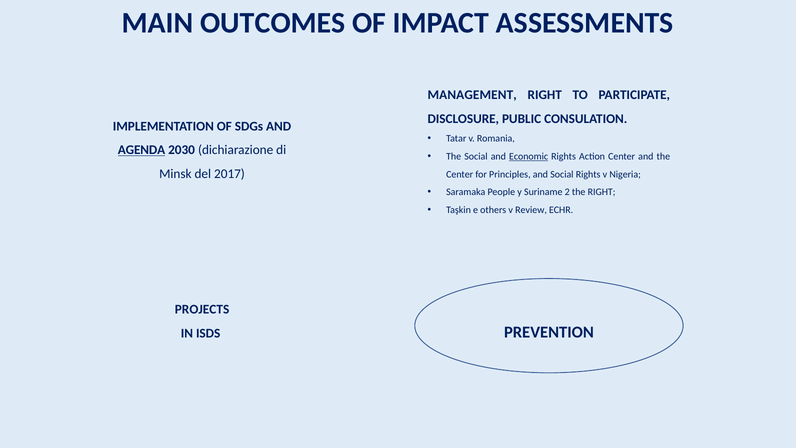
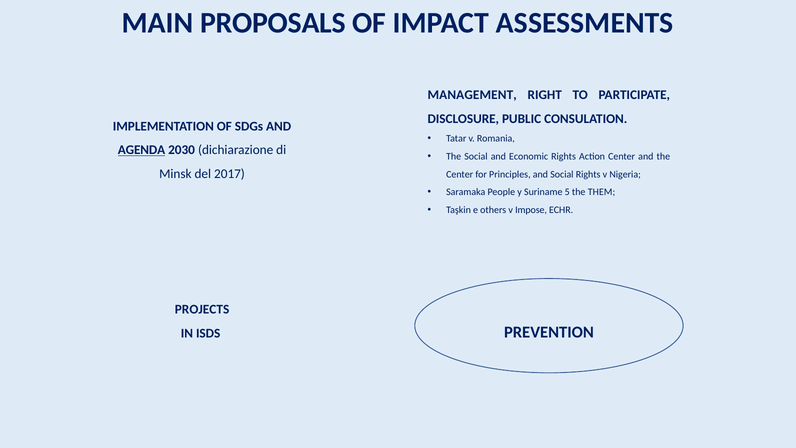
OUTCOMES: OUTCOMES -> PROPOSALS (273, 23)
Economic underline: present -> none (529, 156)
2: 2 -> 5 (567, 192)
the RIGHT: RIGHT -> THEM (602, 192)
Review: Review -> Impose (531, 210)
